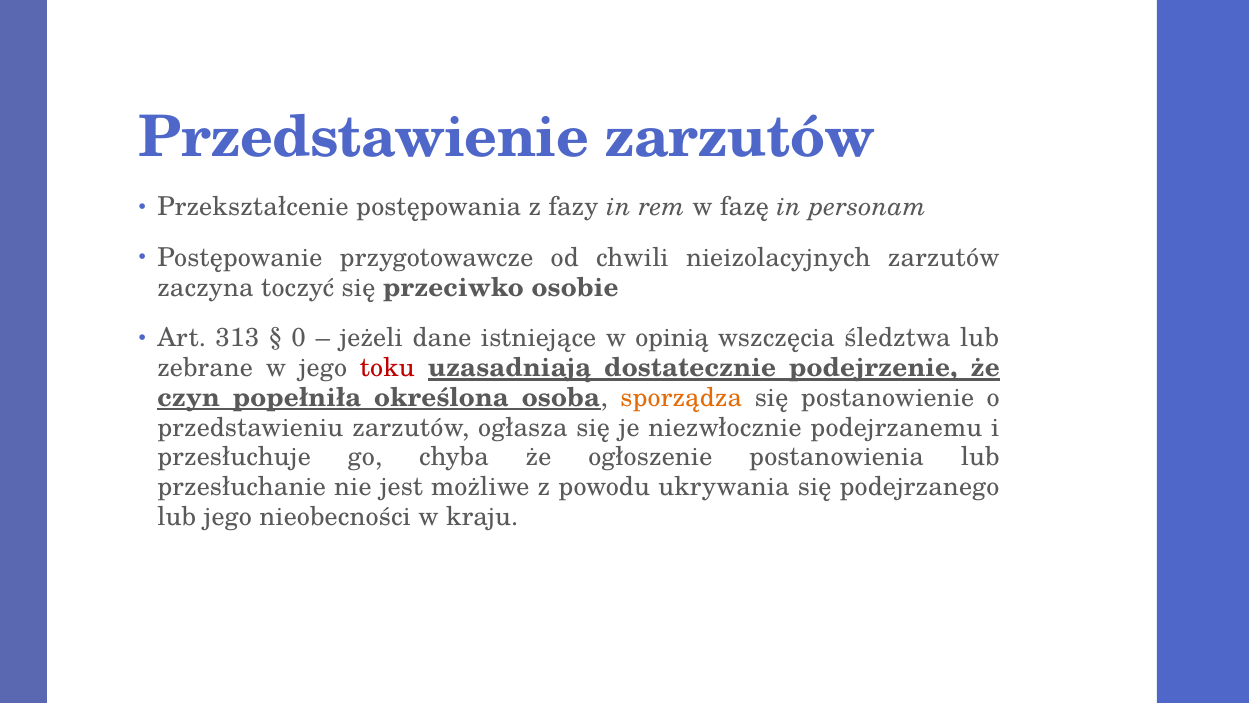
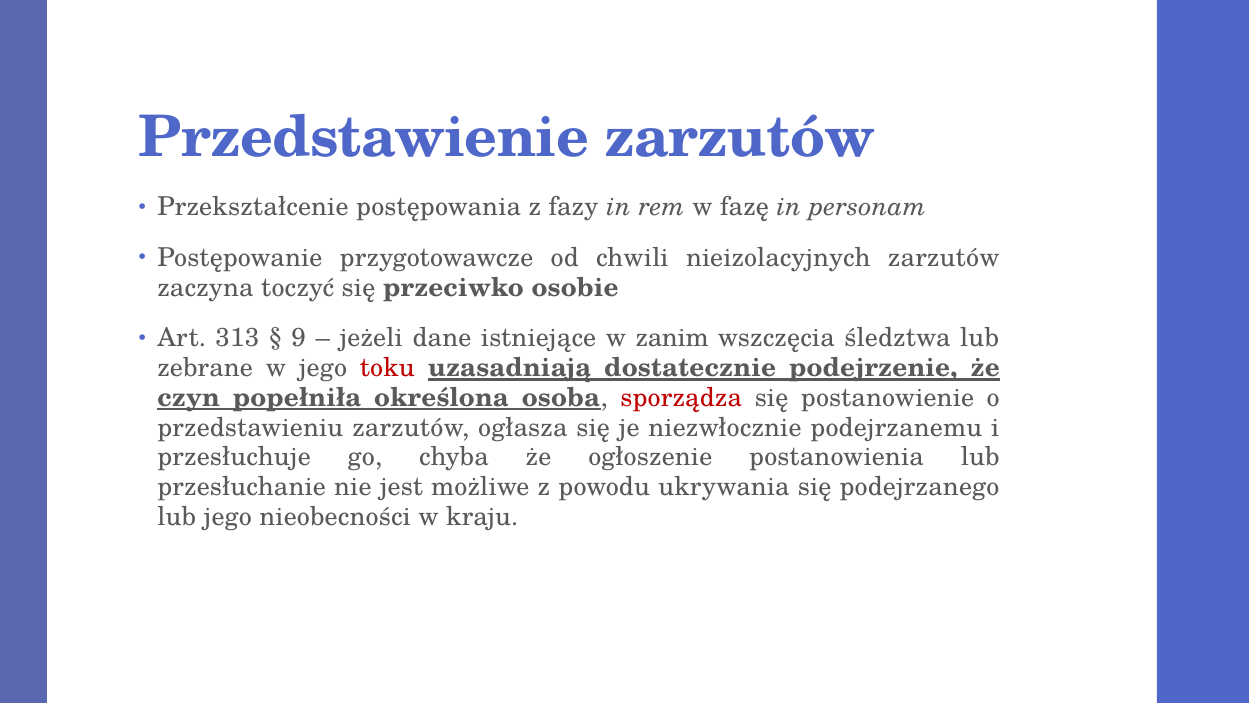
0: 0 -> 9 (299, 338)
opinią: opinią -> zanim (672, 338)
sporządza colour: orange -> red (681, 397)
